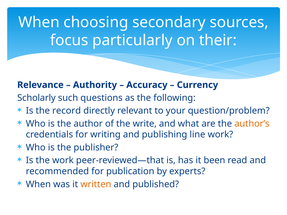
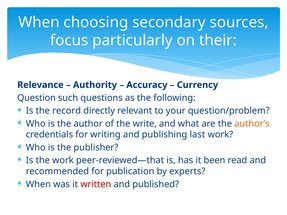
Scholarly: Scholarly -> Question (36, 98)
line: line -> last (197, 135)
written colour: orange -> red (96, 184)
